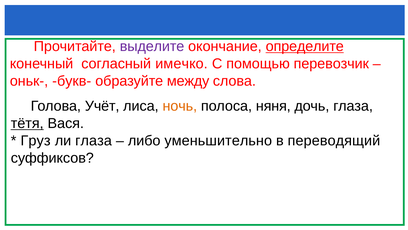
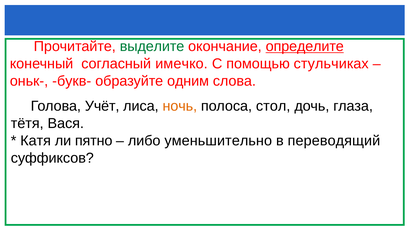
выделите colour: purple -> green (152, 46)
перевозчик: перевозчик -> стульчиках (331, 64)
между: между -> одним (188, 81)
няня: няня -> стол (273, 106)
тётя underline: present -> none (27, 123)
Груз: Груз -> Катя (36, 141)
ли глаза: глаза -> пятно (94, 141)
